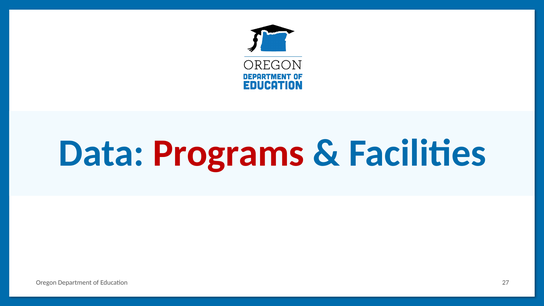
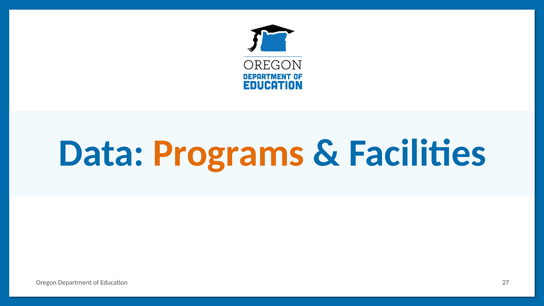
Programs colour: red -> orange (229, 153)
